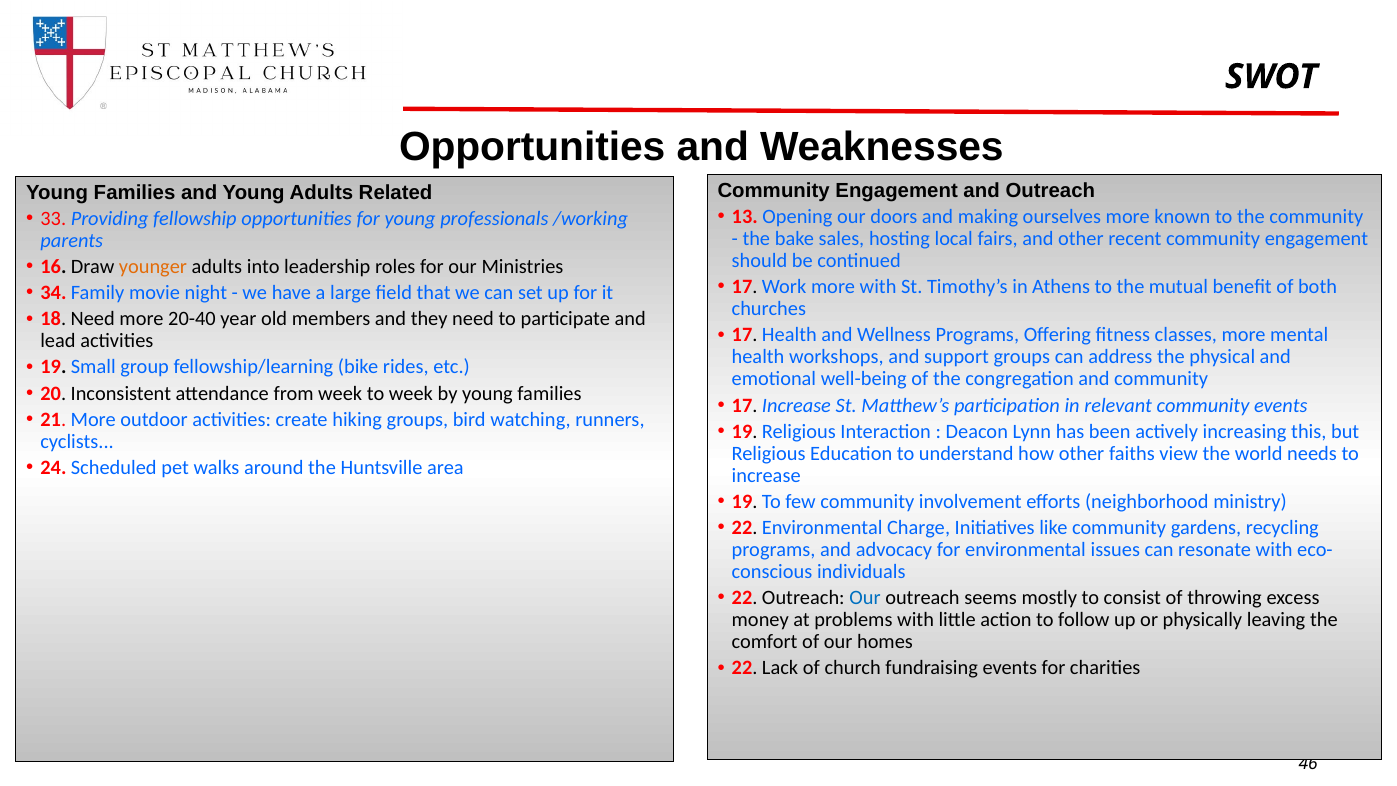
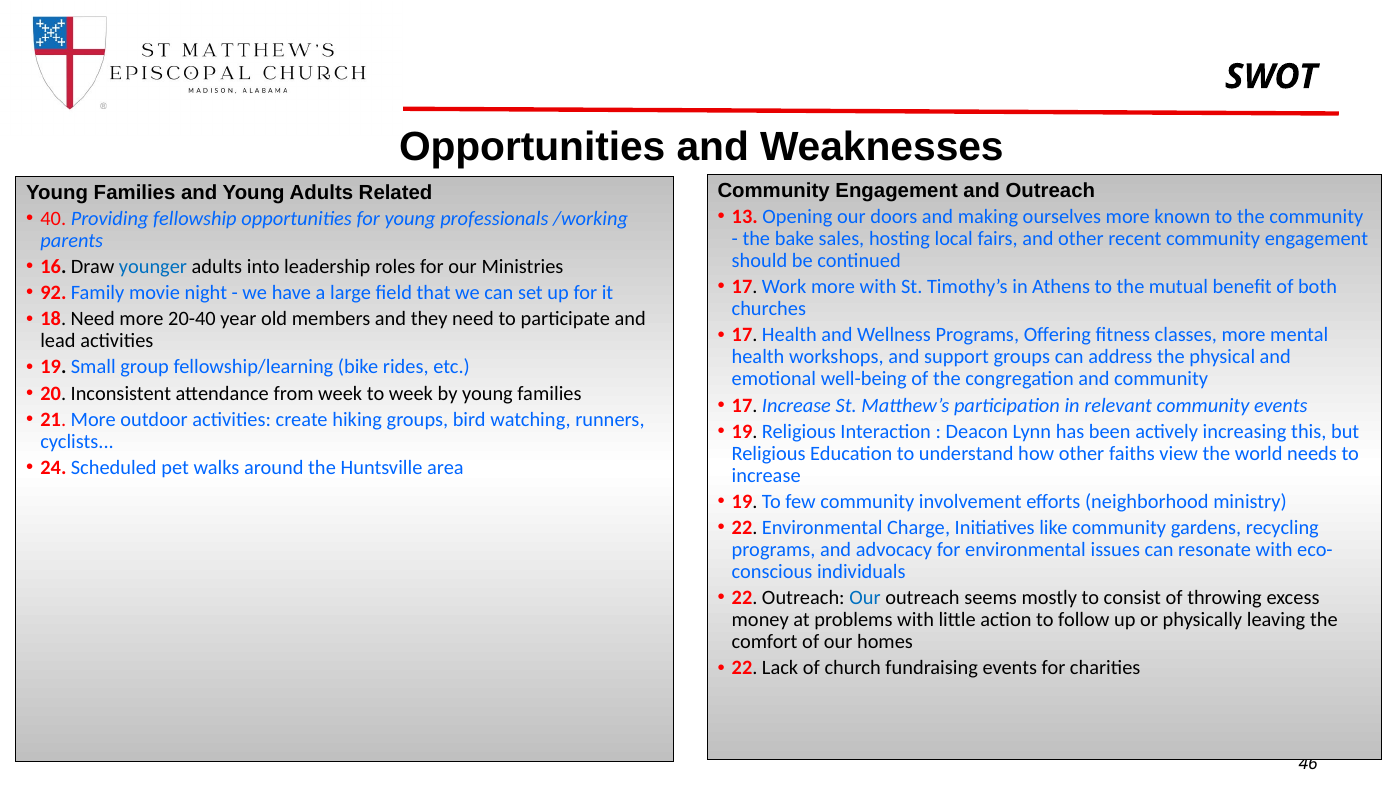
33: 33 -> 40 (53, 219)
younger colour: orange -> blue (153, 267)
34: 34 -> 92 (53, 293)
